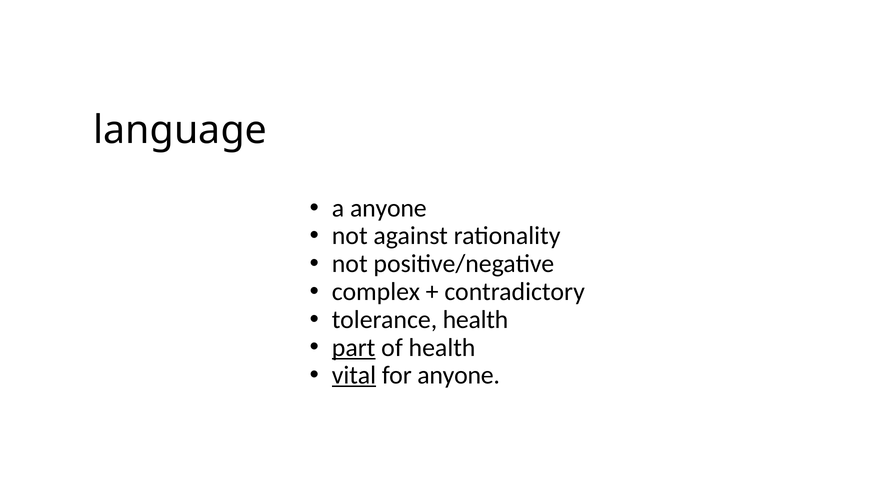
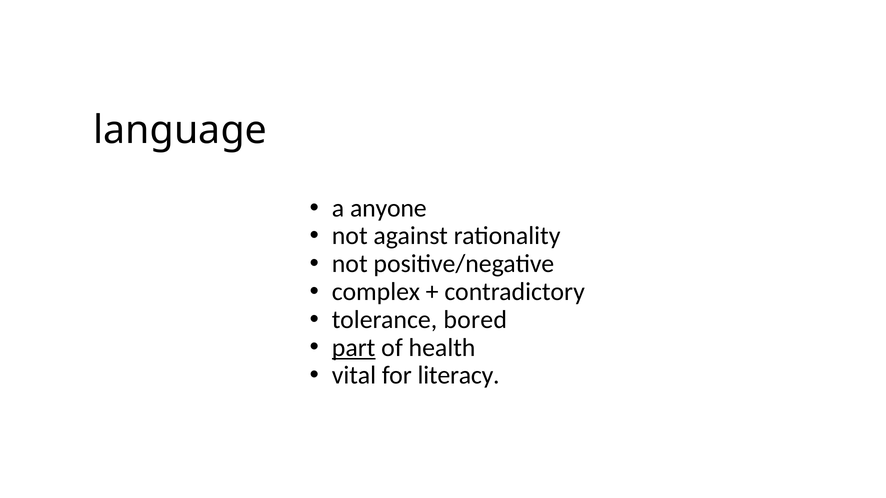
tolerance health: health -> bored (475, 320)
vital underline: present -> none (354, 376)
for anyone: anyone -> literacy (459, 376)
